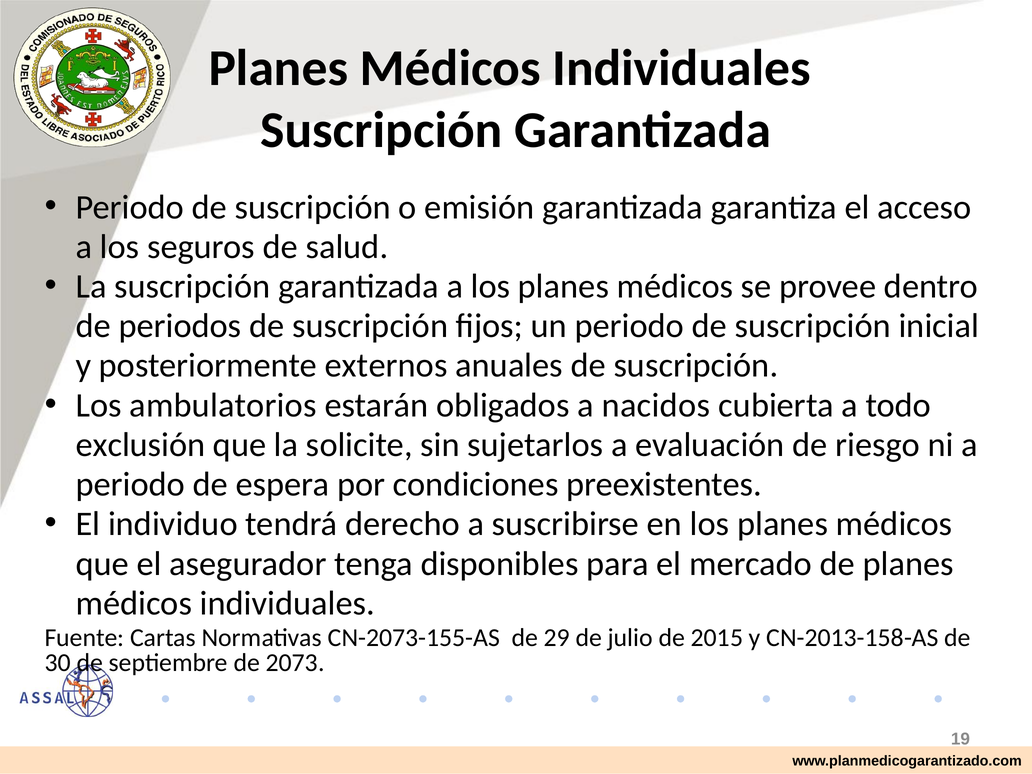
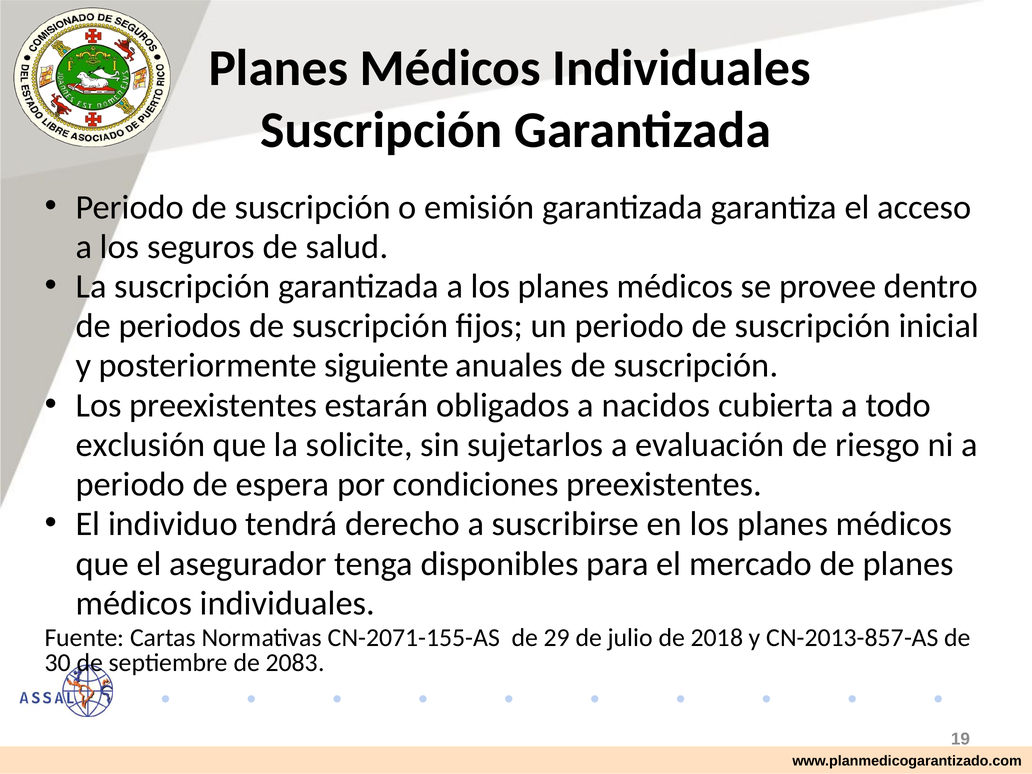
externos: externos -> siguiente (386, 366)
Los ambulatorios: ambulatorios -> preexistentes (223, 405)
CN-2073-155-AS: CN-2073-155-AS -> CN-2071-155-AS (414, 638)
2015: 2015 -> 2018 (717, 638)
CN-2013-158-AS: CN-2013-158-AS -> CN-2013-857-AS (853, 638)
2073: 2073 -> 2083 (295, 663)
